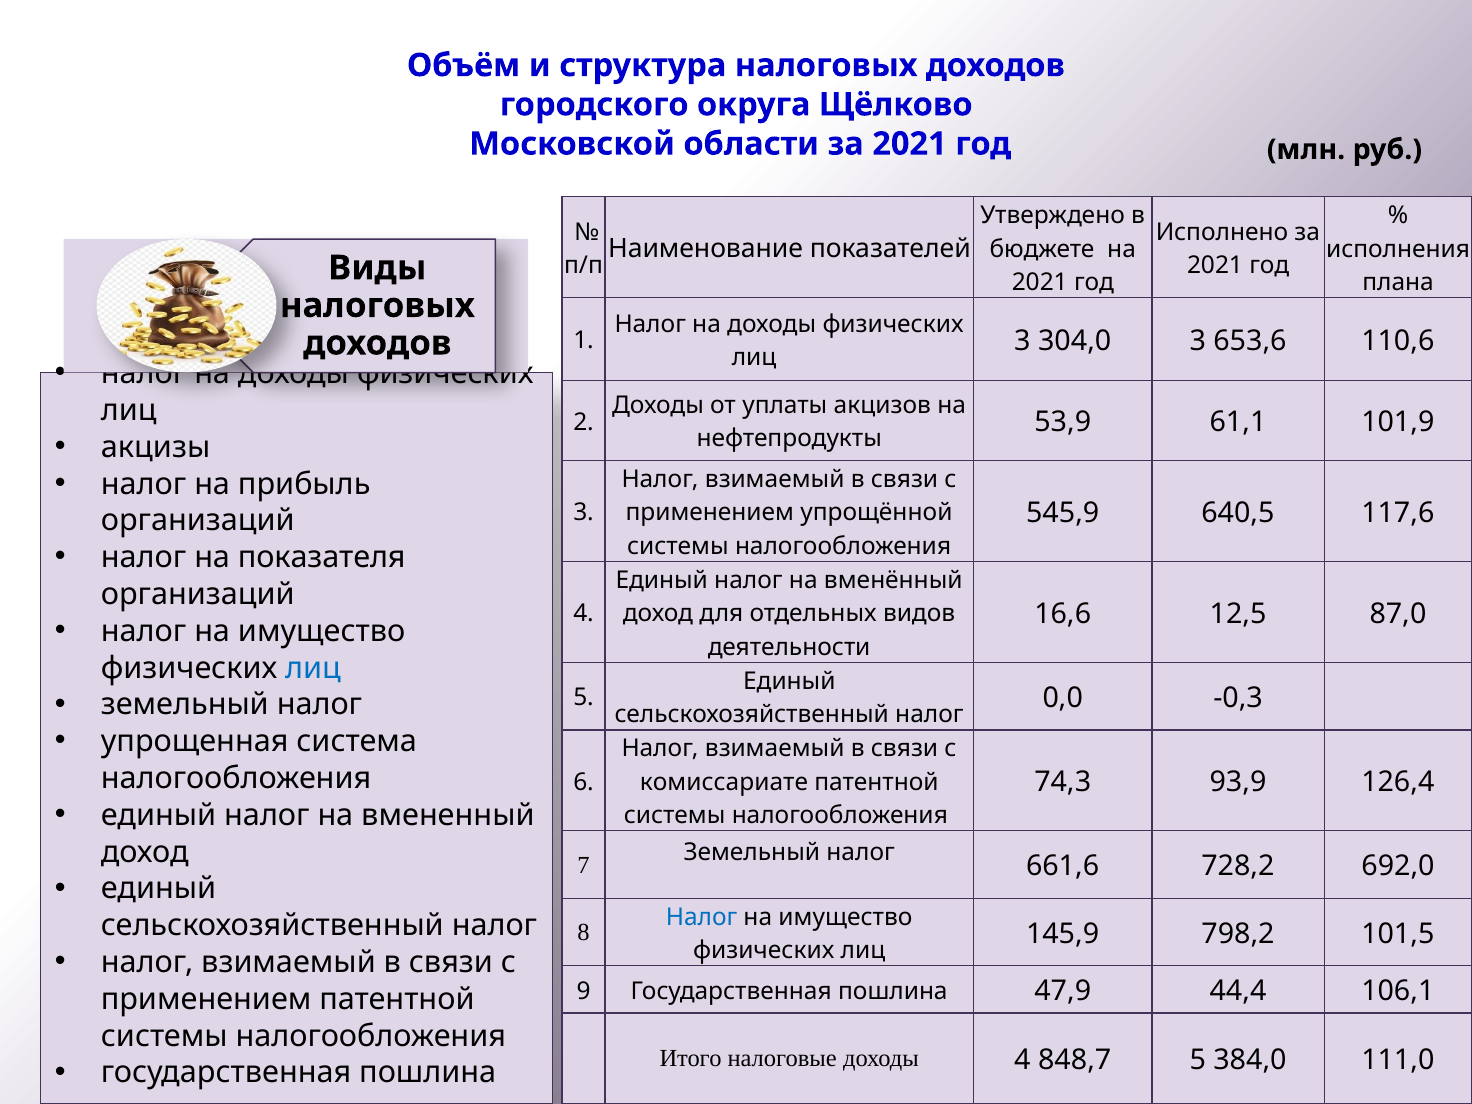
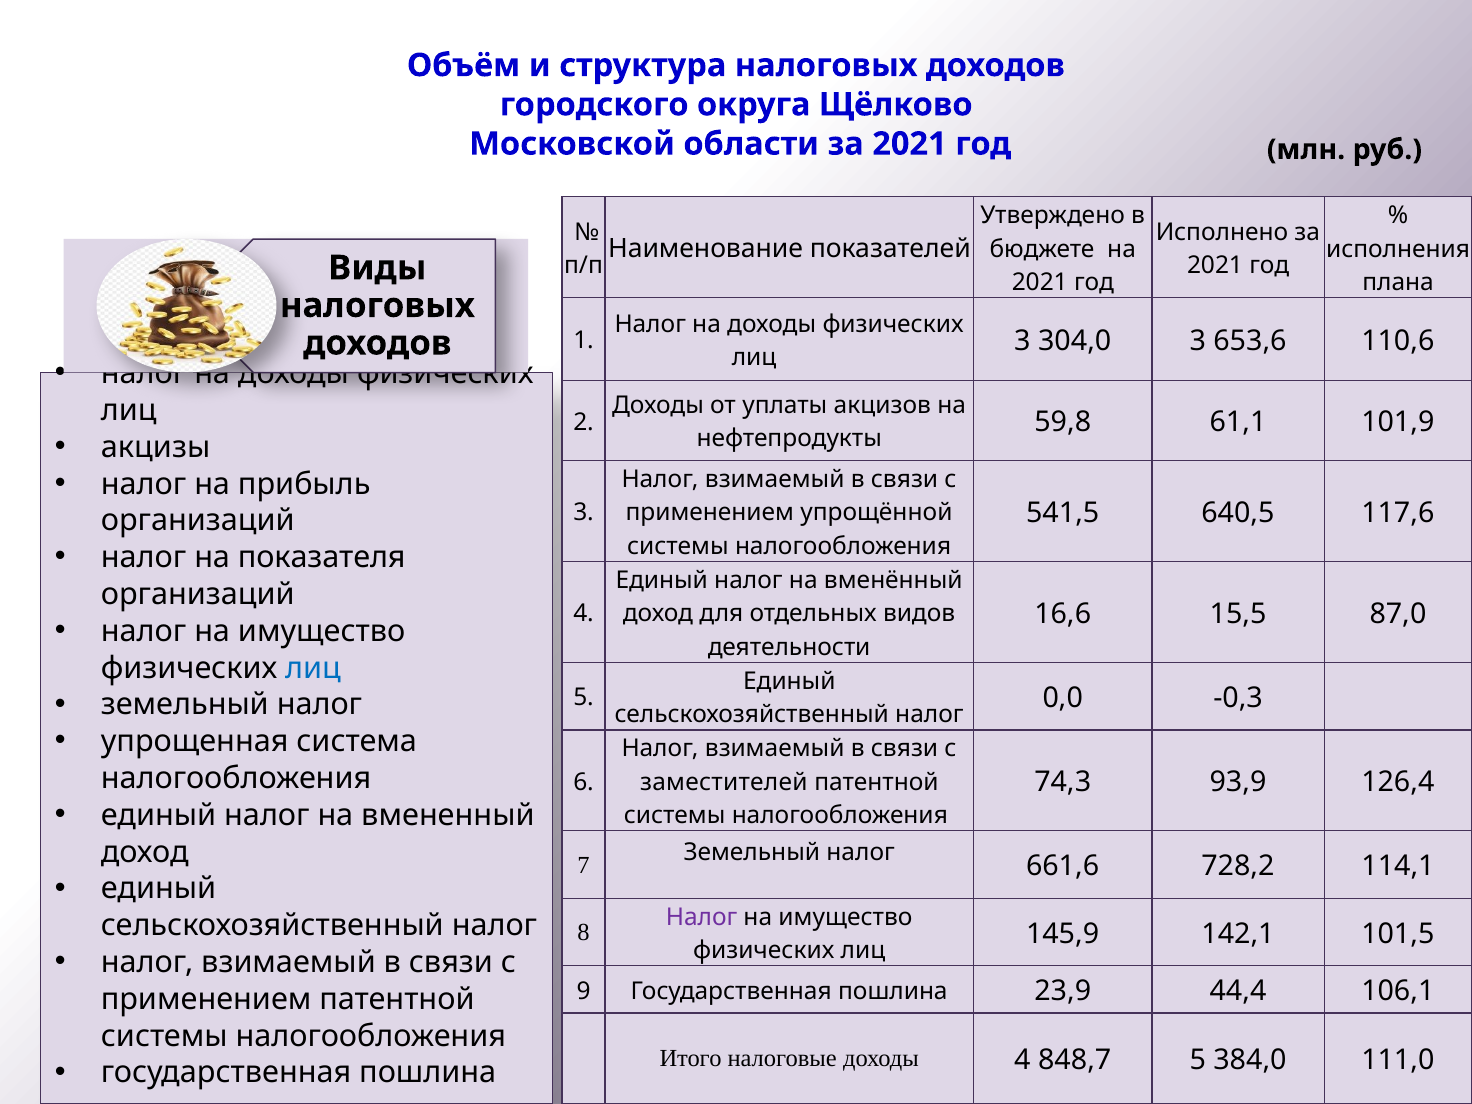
53,9: 53,9 -> 59,8 (1063, 422)
545,9: 545,9 -> 541,5 (1063, 513)
12,5: 12,5 -> 15,5 (1238, 614)
комиссариате: комиссариате -> заместителей (724, 782)
692,0: 692,0 -> 114,1 (1398, 867)
Налог colour: blue -> purple (702, 917)
798,2: 798,2 -> 142,1 (1238, 934)
47,9: 47,9 -> 23,9 (1063, 991)
